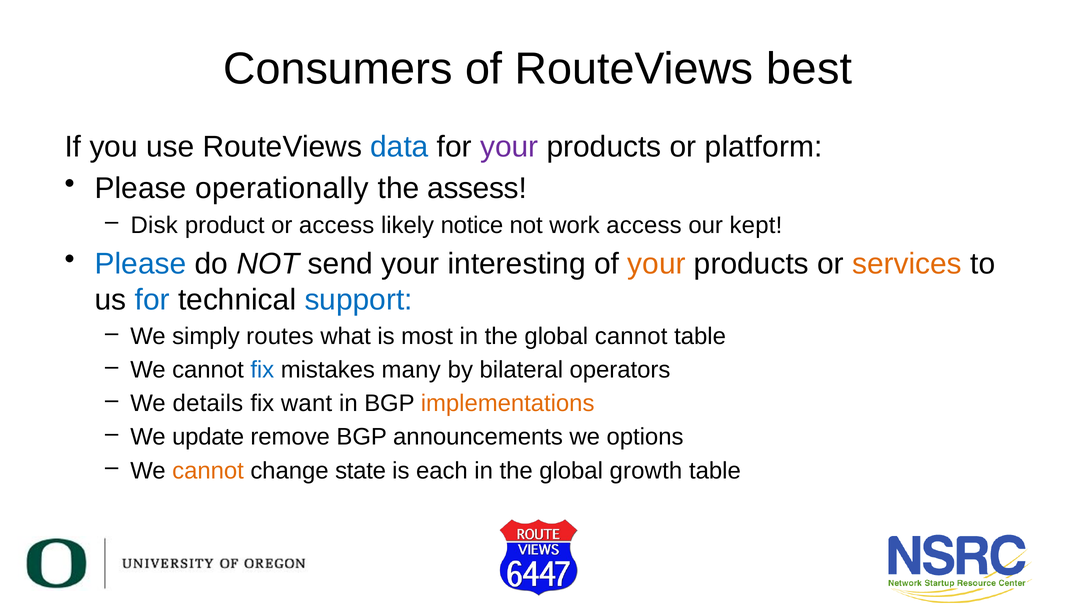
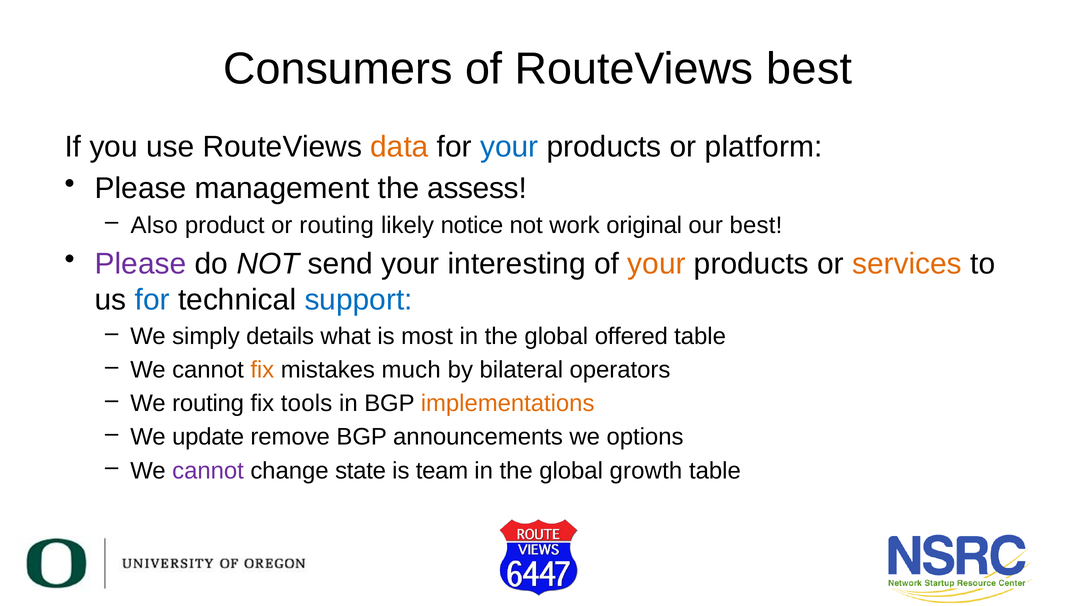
data colour: blue -> orange (399, 147)
your colour: purple -> blue (509, 147)
operationally: operationally -> management (282, 189)
Disk: Disk -> Also (154, 225)
or access: access -> routing (337, 225)
work access: access -> original (644, 225)
our kept: kept -> best (756, 225)
Please colour: blue -> purple (141, 264)
routes: routes -> details (280, 336)
global cannot: cannot -> offered (631, 336)
fix colour: blue -> orange (262, 370)
many: many -> much (411, 370)
We details: details -> routing (208, 403)
want: want -> tools (307, 403)
cannot colour: orange -> purple (208, 470)
each: each -> team (442, 470)
